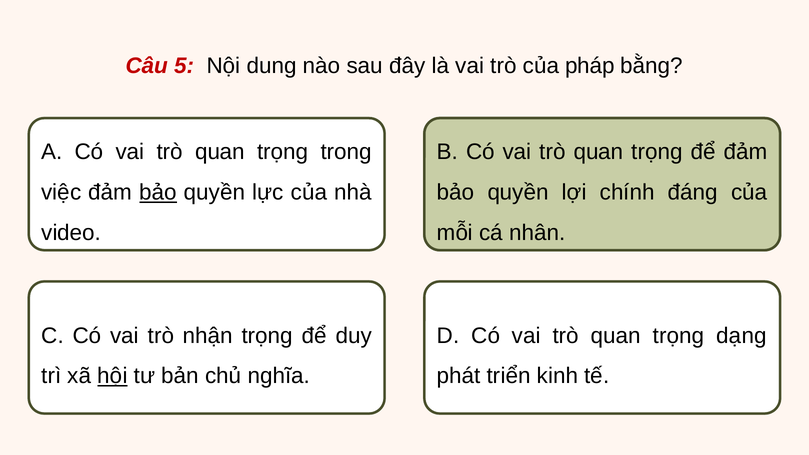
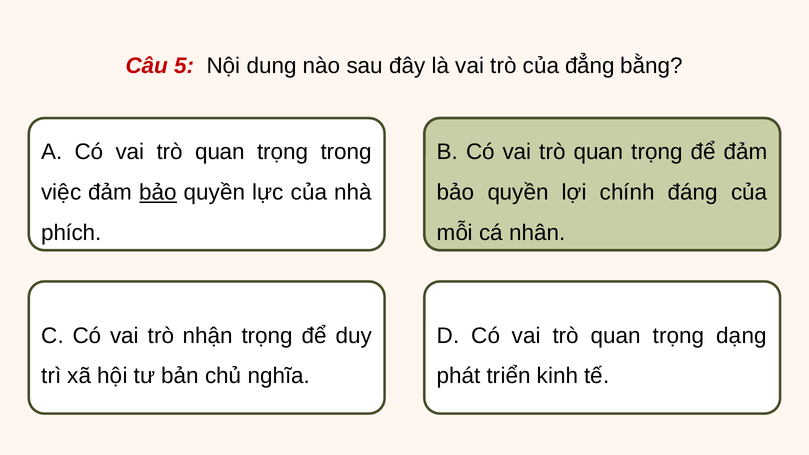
pháp: pháp -> đẳng (590, 66)
video: video -> phích (71, 233)
hội underline: present -> none (112, 376)
